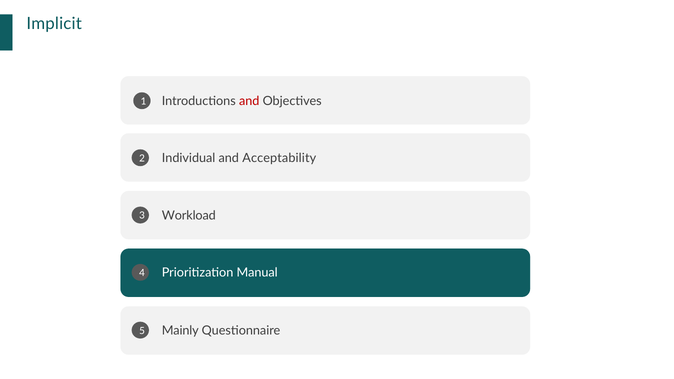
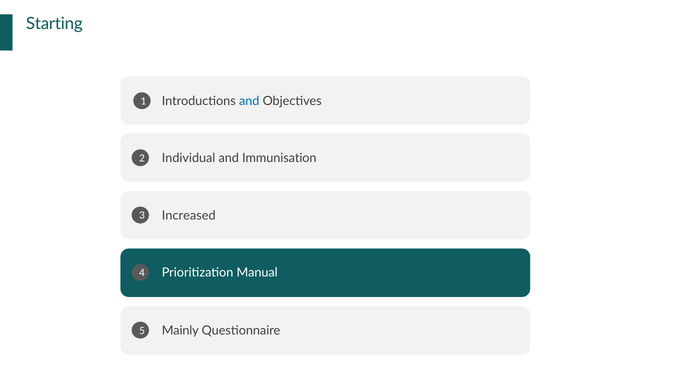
Implicit: Implicit -> Starting (54, 24)
and colour: red -> blue (249, 101)
Acceptability: Acceptability -> Immunisation (279, 158)
Workload: Workload -> Increased (189, 215)
